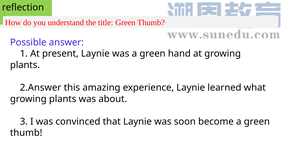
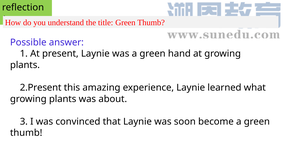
2.Answer: 2.Answer -> 2.Present (41, 88)
